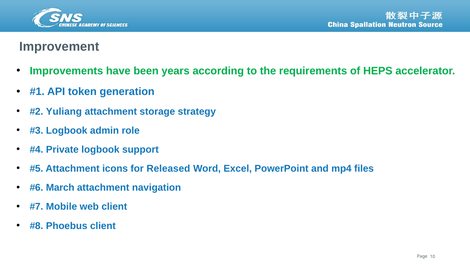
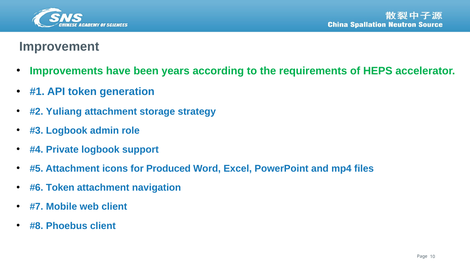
Released: Released -> Produced (168, 168)
March: March -> Token (60, 187)
